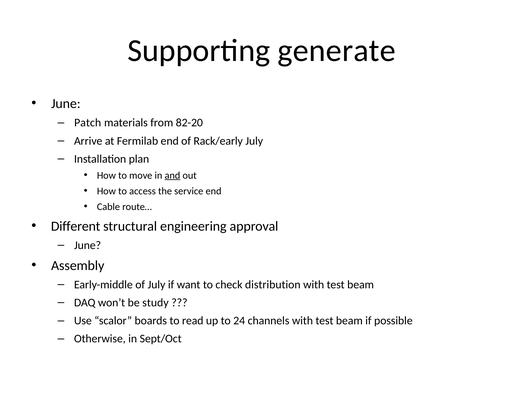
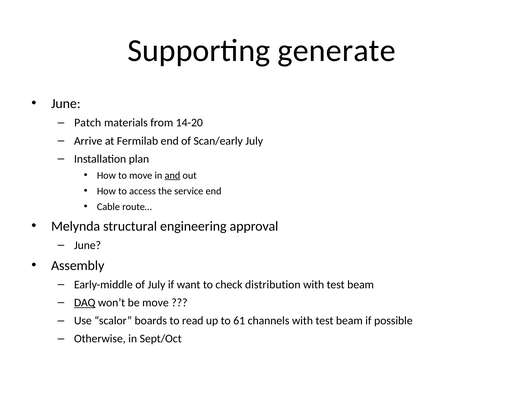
82-20: 82-20 -> 14-20 (189, 123)
Rack/early: Rack/early -> Scan/early (218, 141)
Different: Different -> Melynda (76, 226)
DAQ underline: none -> present (85, 303)
be study: study -> move (155, 303)
24: 24 -> 61 (239, 321)
